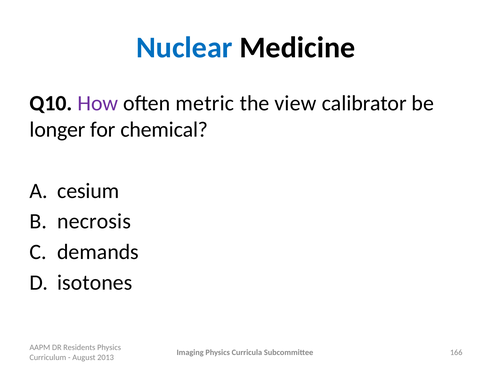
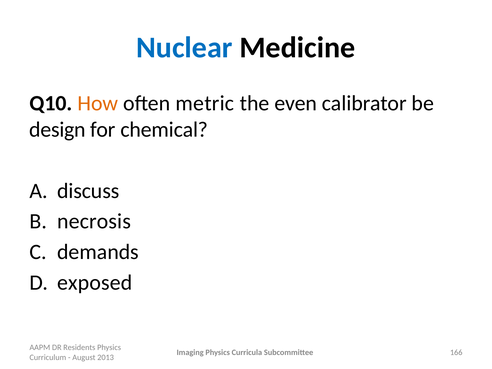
How colour: purple -> orange (98, 103)
view: view -> even (296, 103)
longer: longer -> design (57, 129)
cesium: cesium -> discuss (88, 191)
isotones: isotones -> exposed (95, 283)
